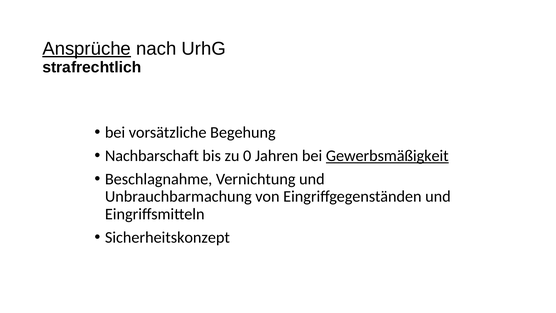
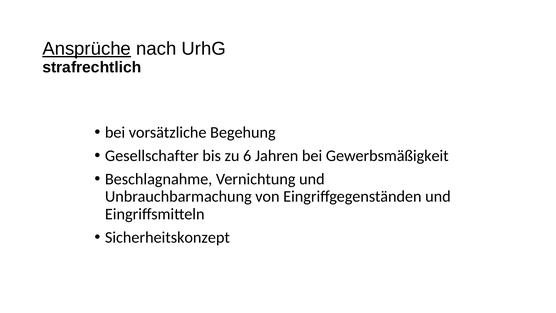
Nachbarschaft: Nachbarschaft -> Gesellschafter (152, 156)
0: 0 -> 6 (247, 156)
Gewerbsmäßigkeit underline: present -> none (387, 156)
